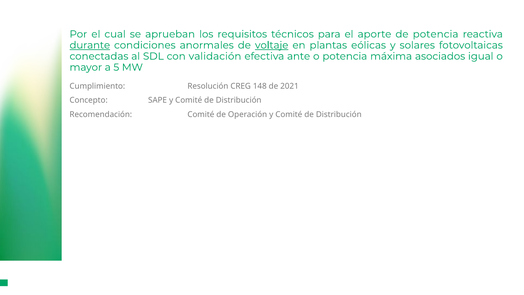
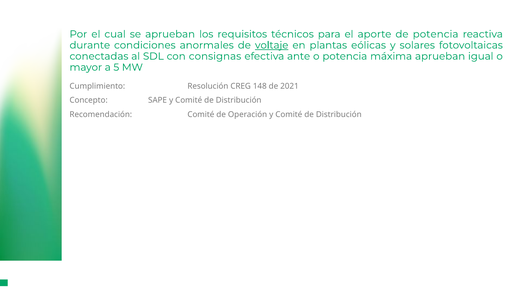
durante underline: present -> none (90, 45)
validación: validación -> consignas (215, 56)
máxima asociados: asociados -> aprueban (440, 56)
